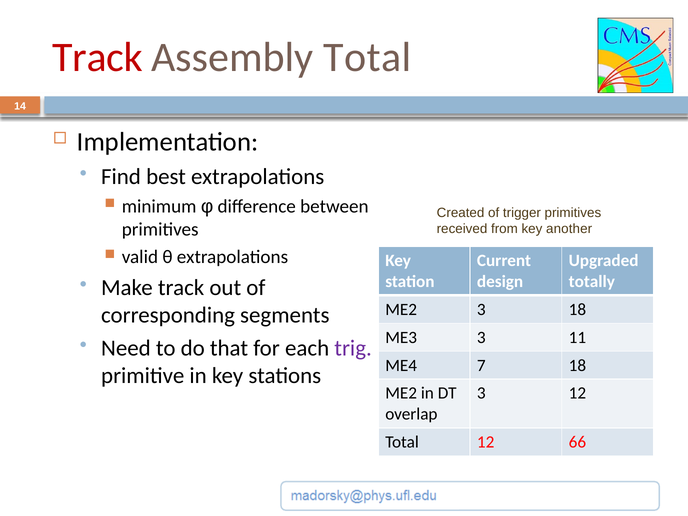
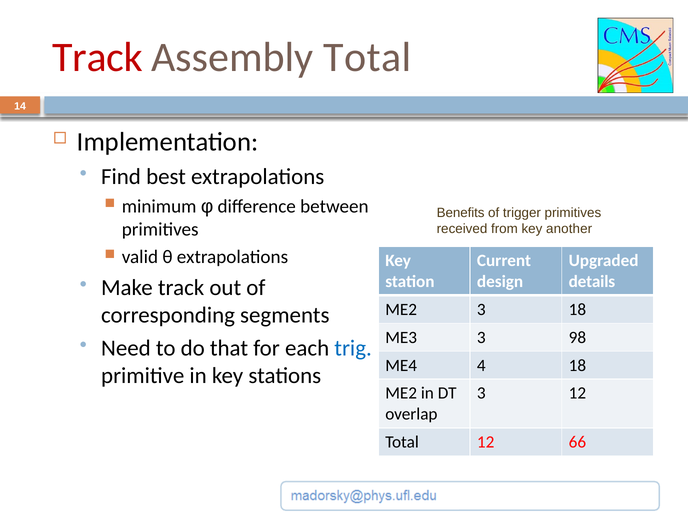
Created: Created -> Benefits (461, 213)
totally: totally -> details (592, 282)
11: 11 -> 98 (577, 337)
trig colour: purple -> blue (353, 348)
7: 7 -> 4 (481, 365)
